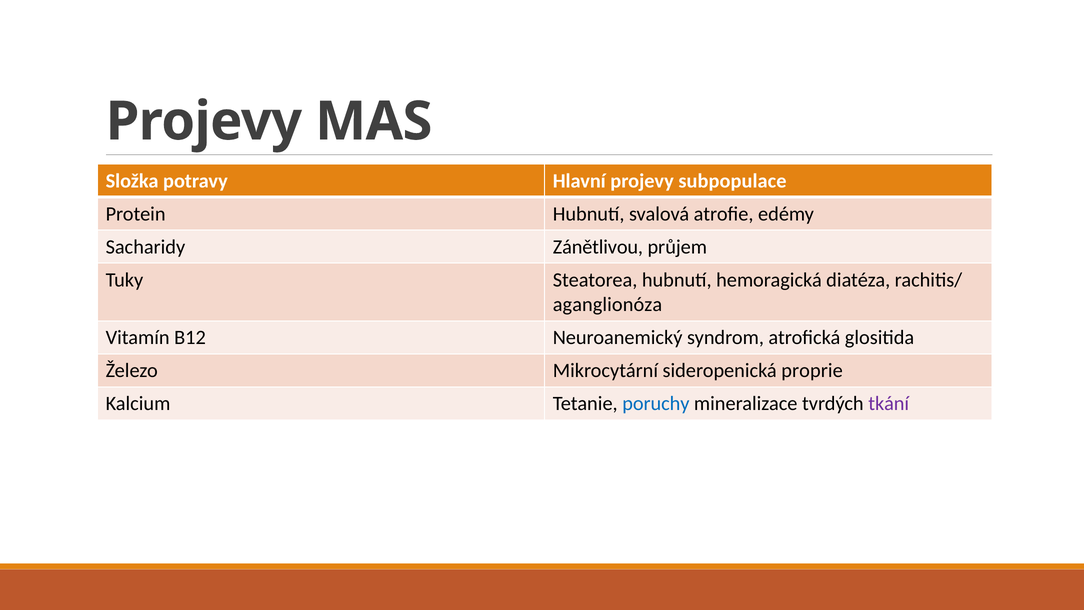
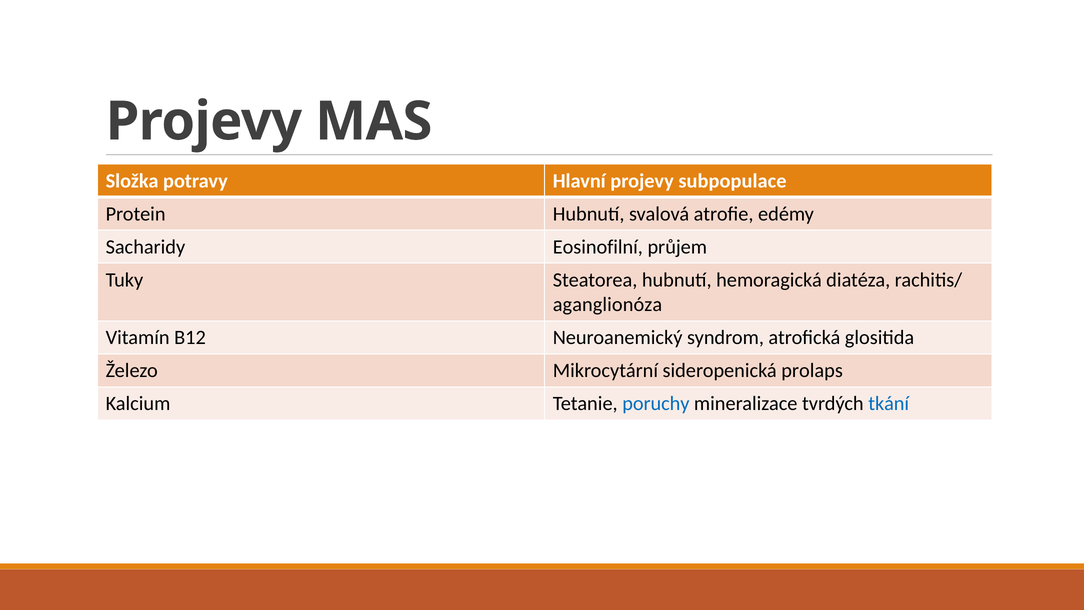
Zánětlivou: Zánětlivou -> Eosinofilní (598, 247)
proprie: proprie -> prolaps (812, 371)
tkání colour: purple -> blue (889, 404)
